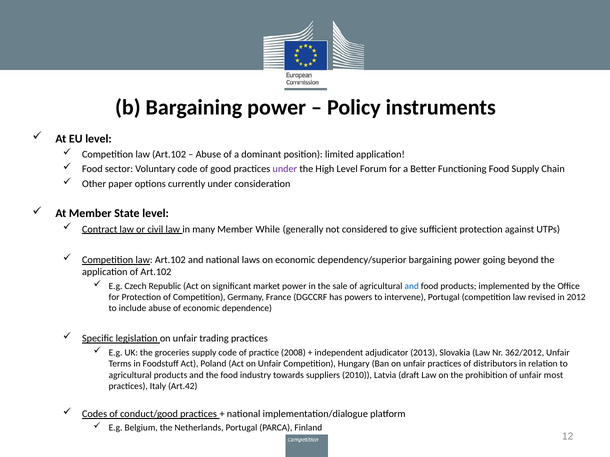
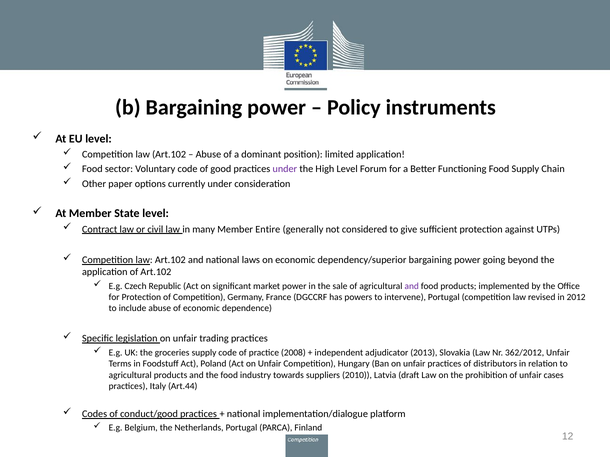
While: While -> Entire (268, 229)
and colour: blue -> purple (412, 286)
most: most -> cases (554, 375)
Art.42: Art.42 -> Art.44 (183, 387)
